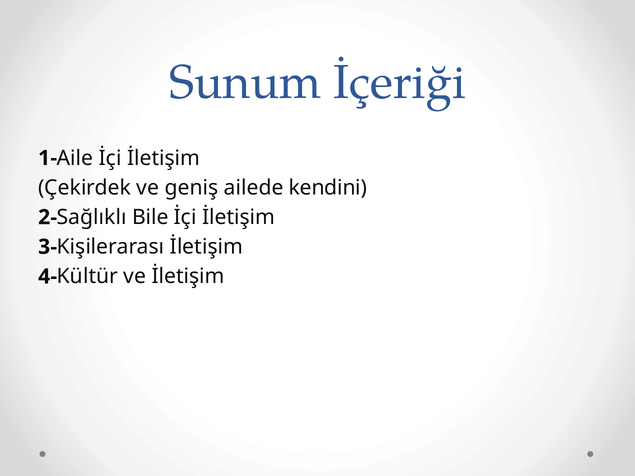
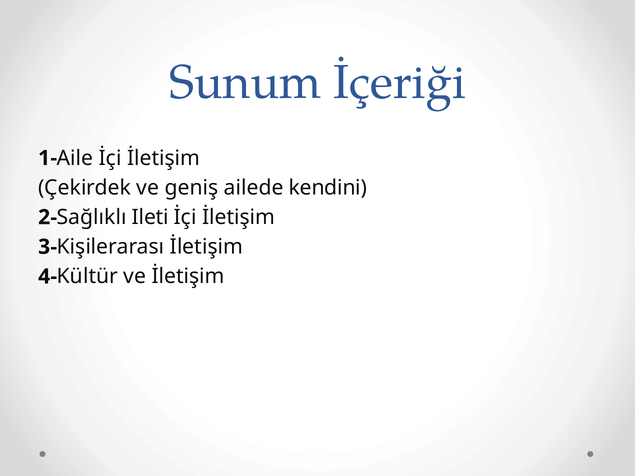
Bile: Bile -> Ileti (150, 217)
